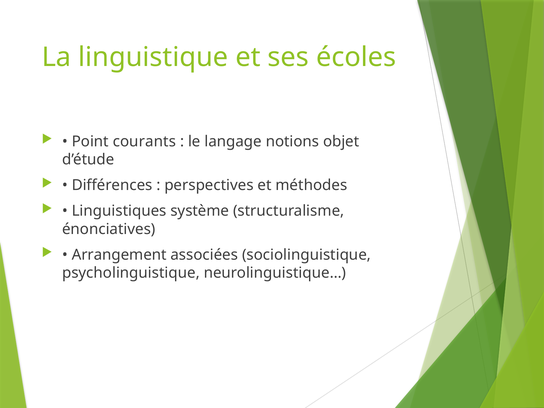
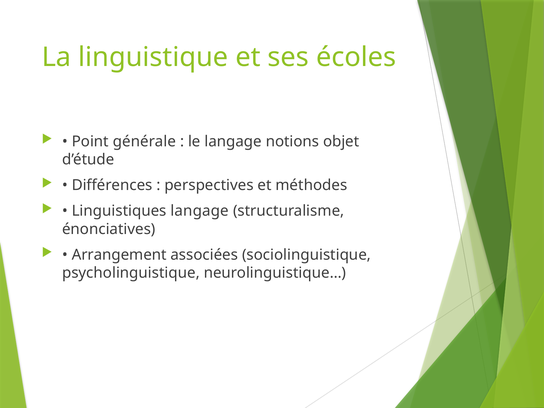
courants: courants -> générale (144, 141)
Linguistiques système: système -> langage (200, 211)
